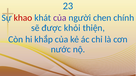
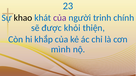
khao colour: red -> black (23, 18)
chen: chen -> trinh (102, 18)
nước: nước -> mình (61, 50)
